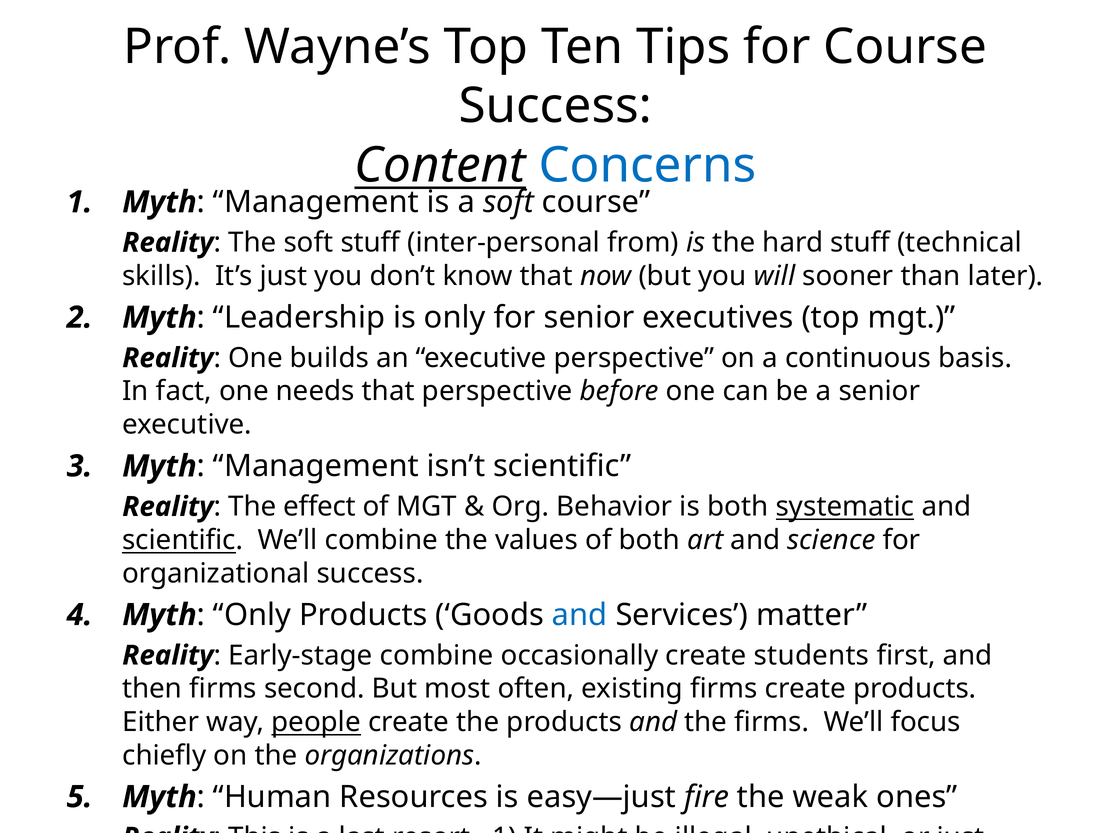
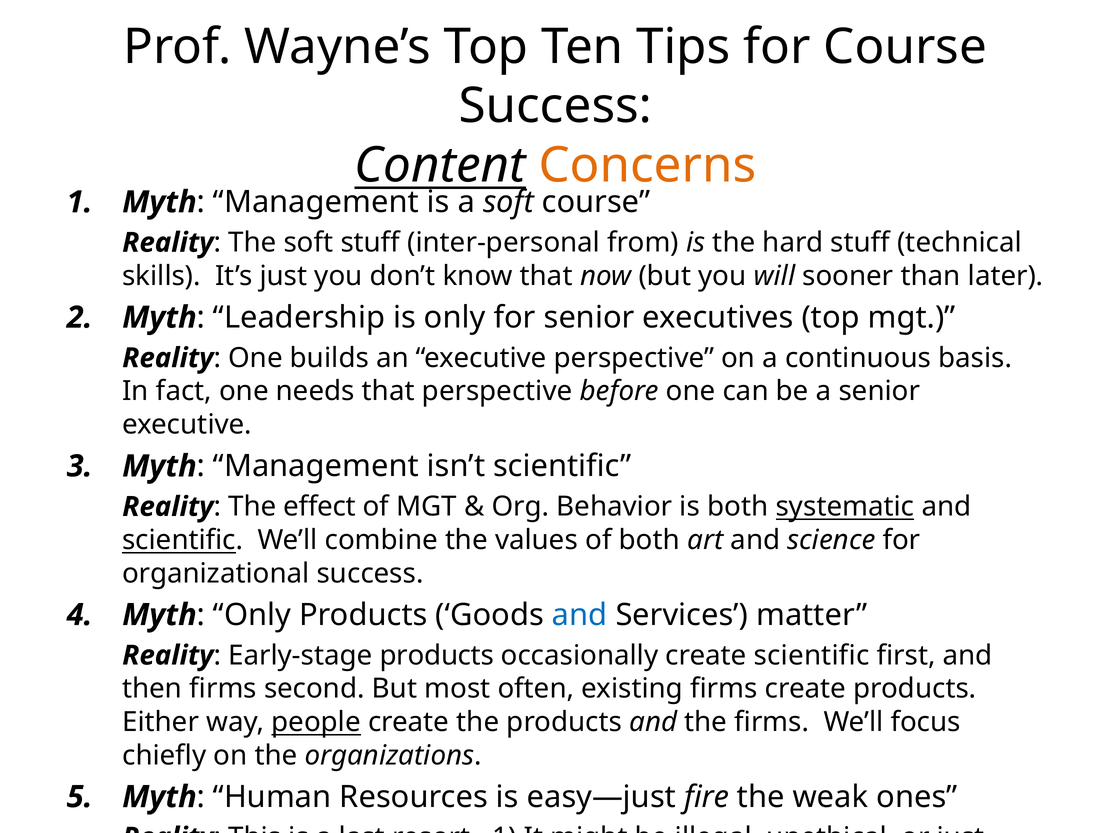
Concerns colour: blue -> orange (647, 165)
Early-stage combine: combine -> products (437, 656)
create students: students -> scientific (812, 656)
